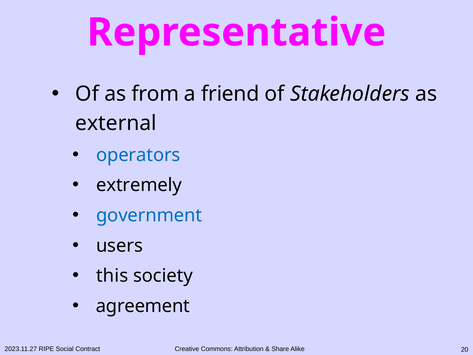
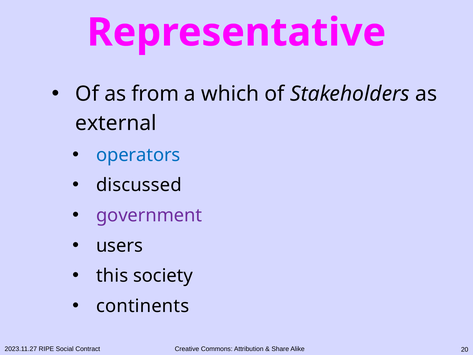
friend: friend -> which (230, 94)
extremely: extremely -> discussed (139, 185)
government colour: blue -> purple (149, 215)
agreement: agreement -> continents (143, 306)
